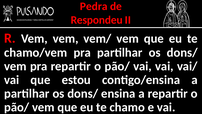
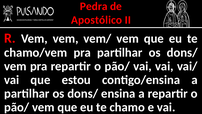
Respondeu: Respondeu -> Apostólico (97, 20)
